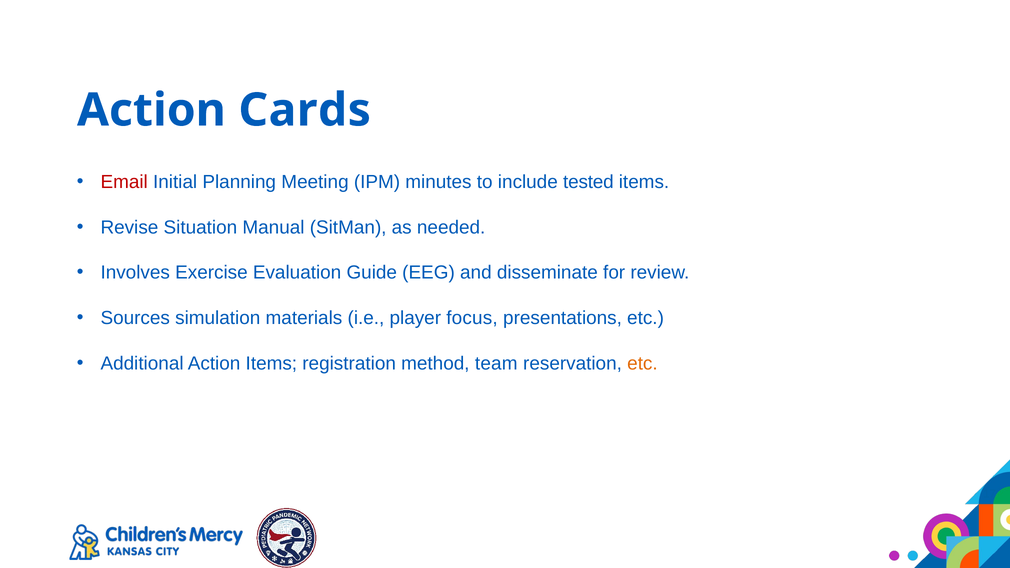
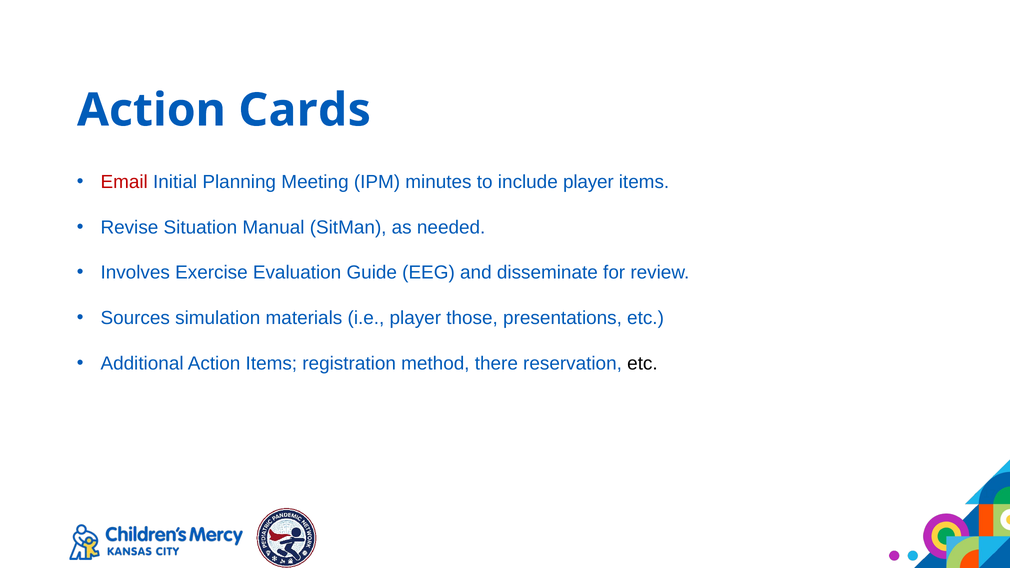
include tested: tested -> player (588, 182)
focus: focus -> those (472, 318)
team: team -> there (496, 364)
etc colour: orange -> black (642, 364)
